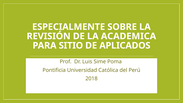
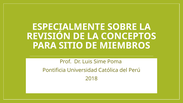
ACADEMICA: ACADEMICA -> CONCEPTOS (129, 36)
APLICADOS: APLICADOS -> MIEMBROS (125, 46)
